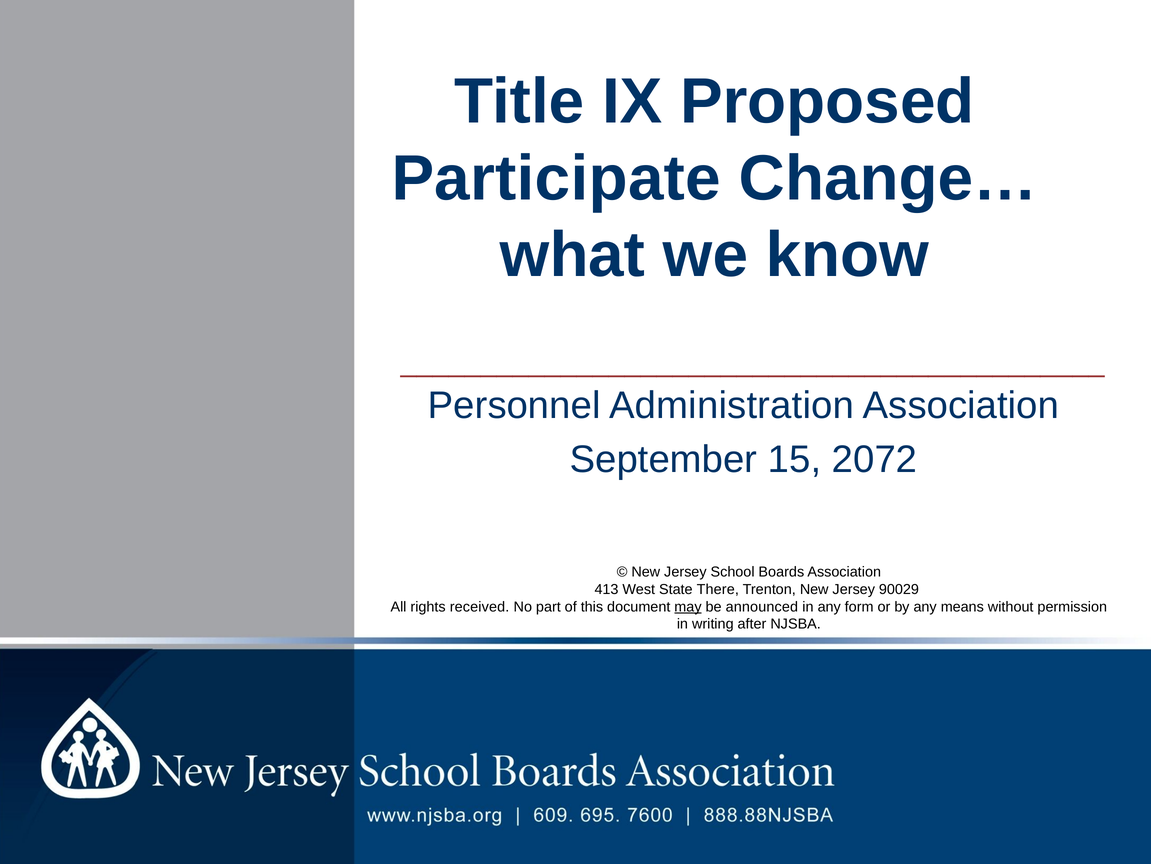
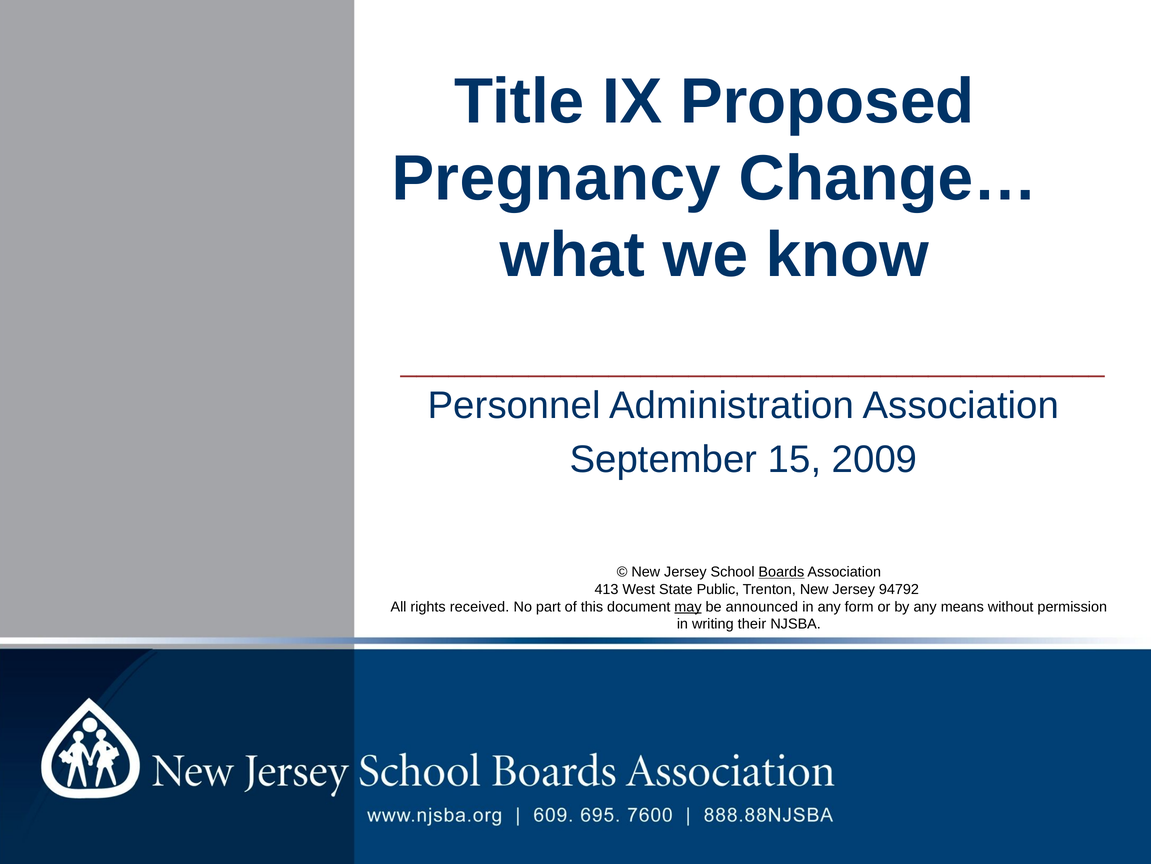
Participate: Participate -> Pregnancy (556, 178)
2072: 2072 -> 2009 (874, 459)
Boards underline: none -> present (781, 572)
There: There -> Public (718, 589)
90029: 90029 -> 94792 (899, 589)
after: after -> their (752, 624)
